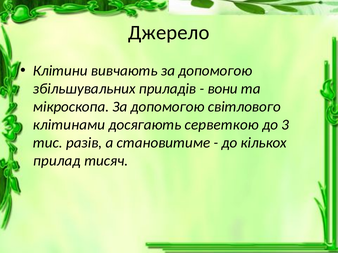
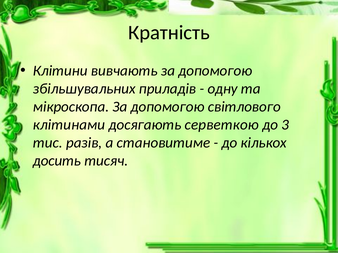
Джерело: Джерело -> Кратність (169, 33)
вони: вони -> одну (223, 89)
прилад: прилад -> досить (57, 161)
